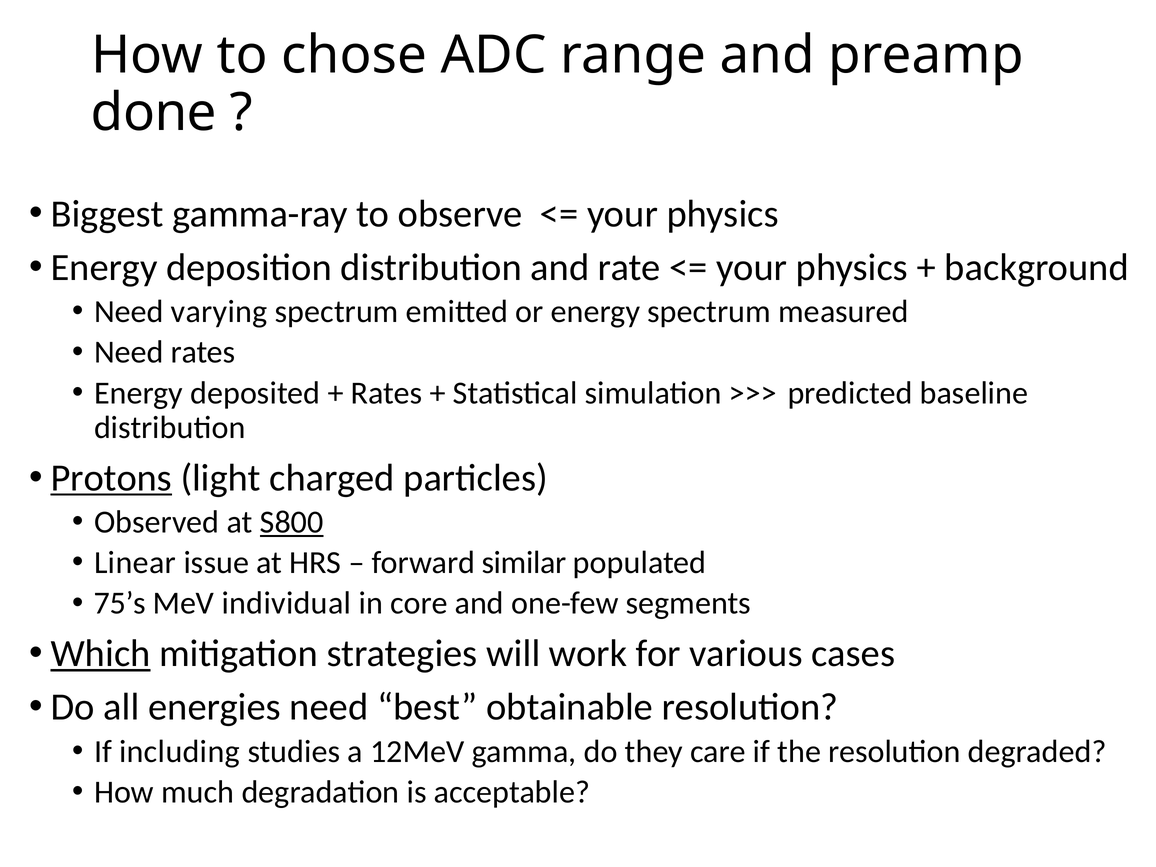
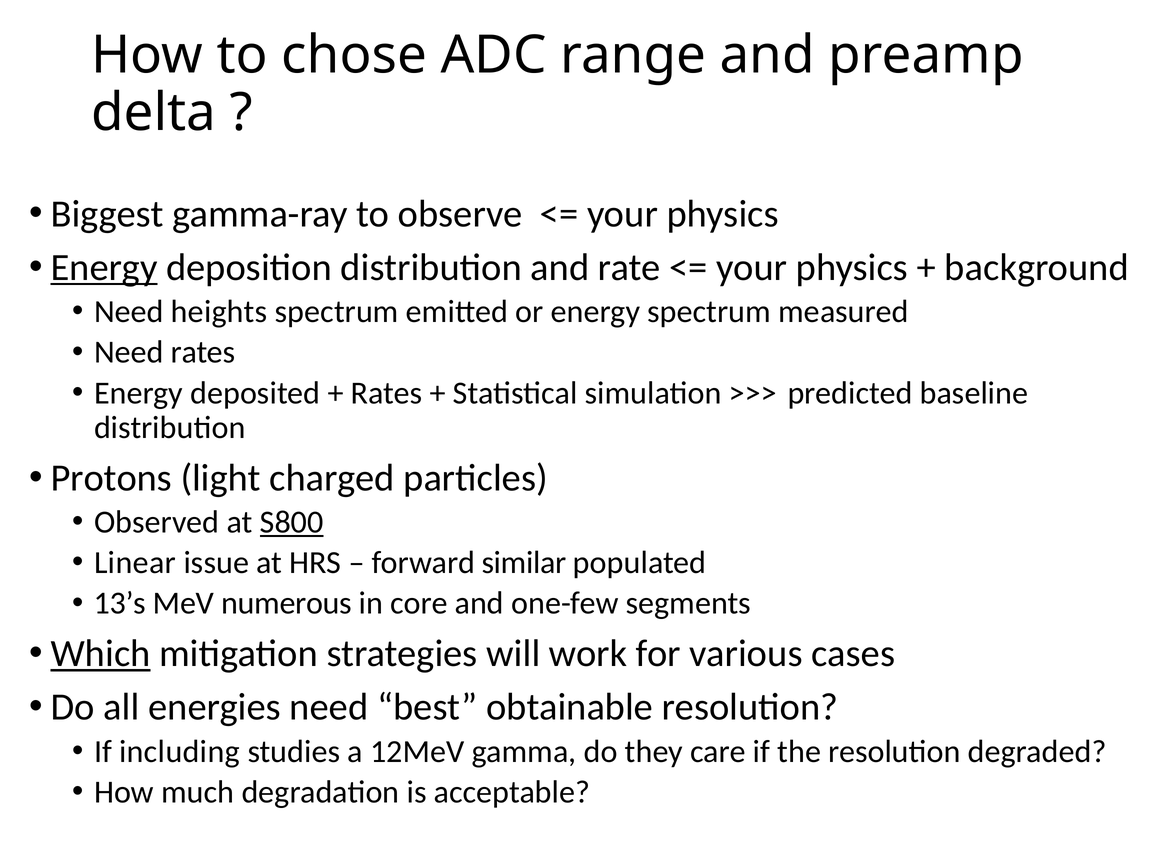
done: done -> delta (154, 113)
Energy underline: none -> present (104, 267)
varying: varying -> heights (219, 312)
Protons underline: present -> none (111, 478)
75’s: 75’s -> 13’s (120, 603)
individual: individual -> numerous (287, 603)
